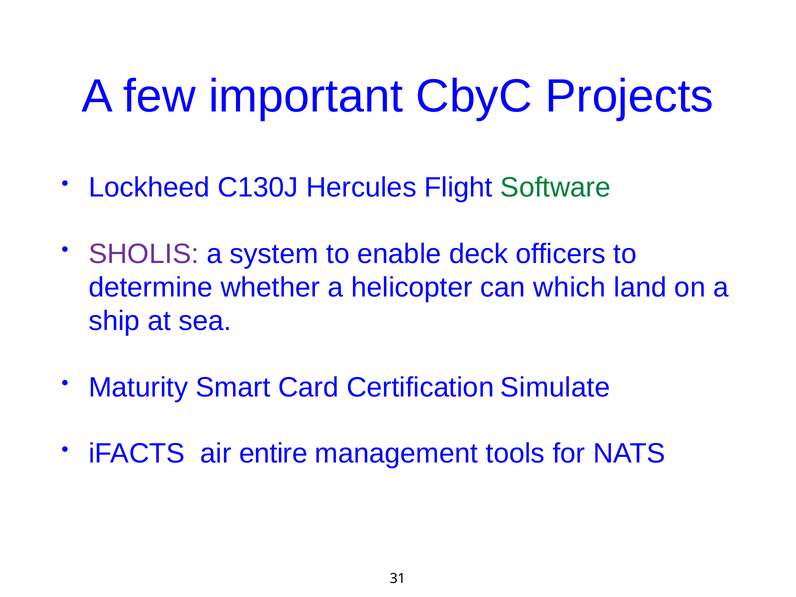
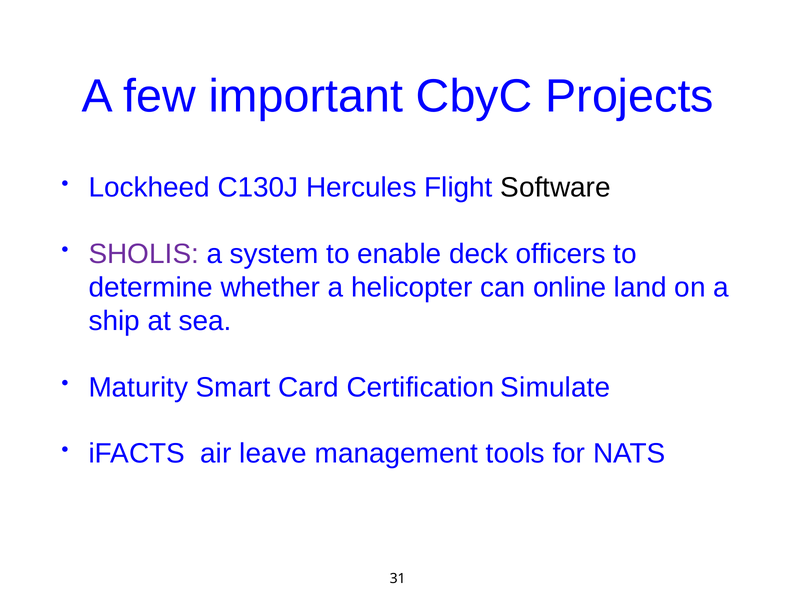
Software colour: green -> black (556, 188)
which: which -> online (570, 287)
entire: entire -> leave (273, 454)
